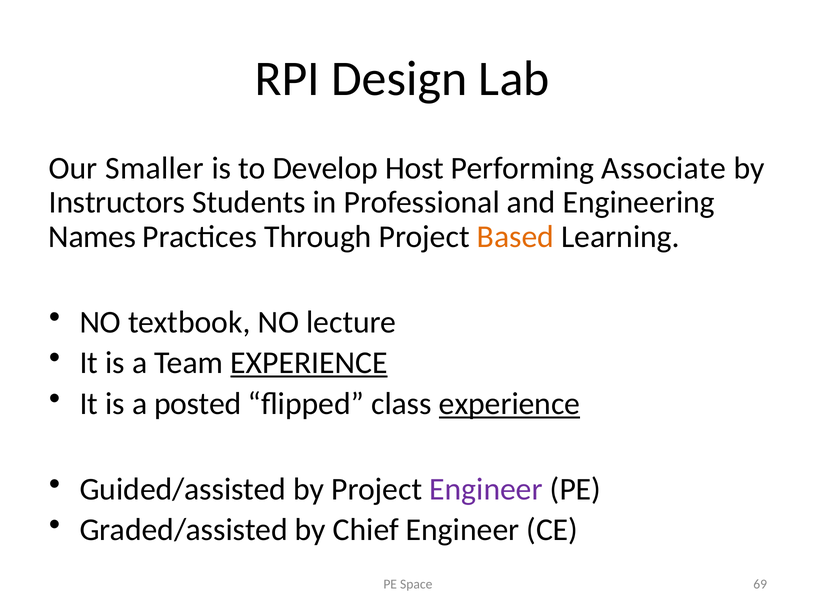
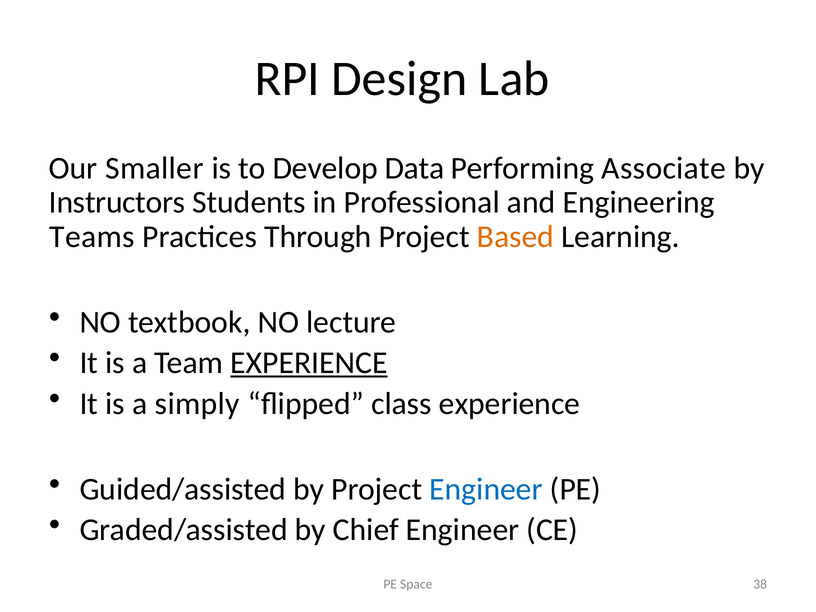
Host: Host -> Data (415, 168)
Names: Names -> Teams (92, 237)
posted: posted -> simply (197, 404)
experience underline: present -> none (510, 404)
Engineer colour: purple -> blue (486, 489)
69: 69 -> 38 (760, 584)
